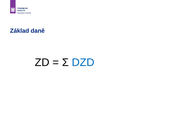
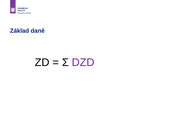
DZD colour: blue -> purple (83, 62)
